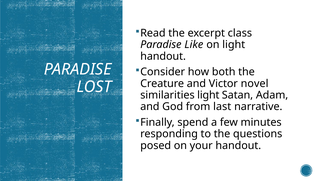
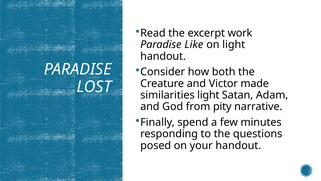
class: class -> work (240, 33)
novel: novel -> made (255, 83)
last: last -> pity (222, 106)
